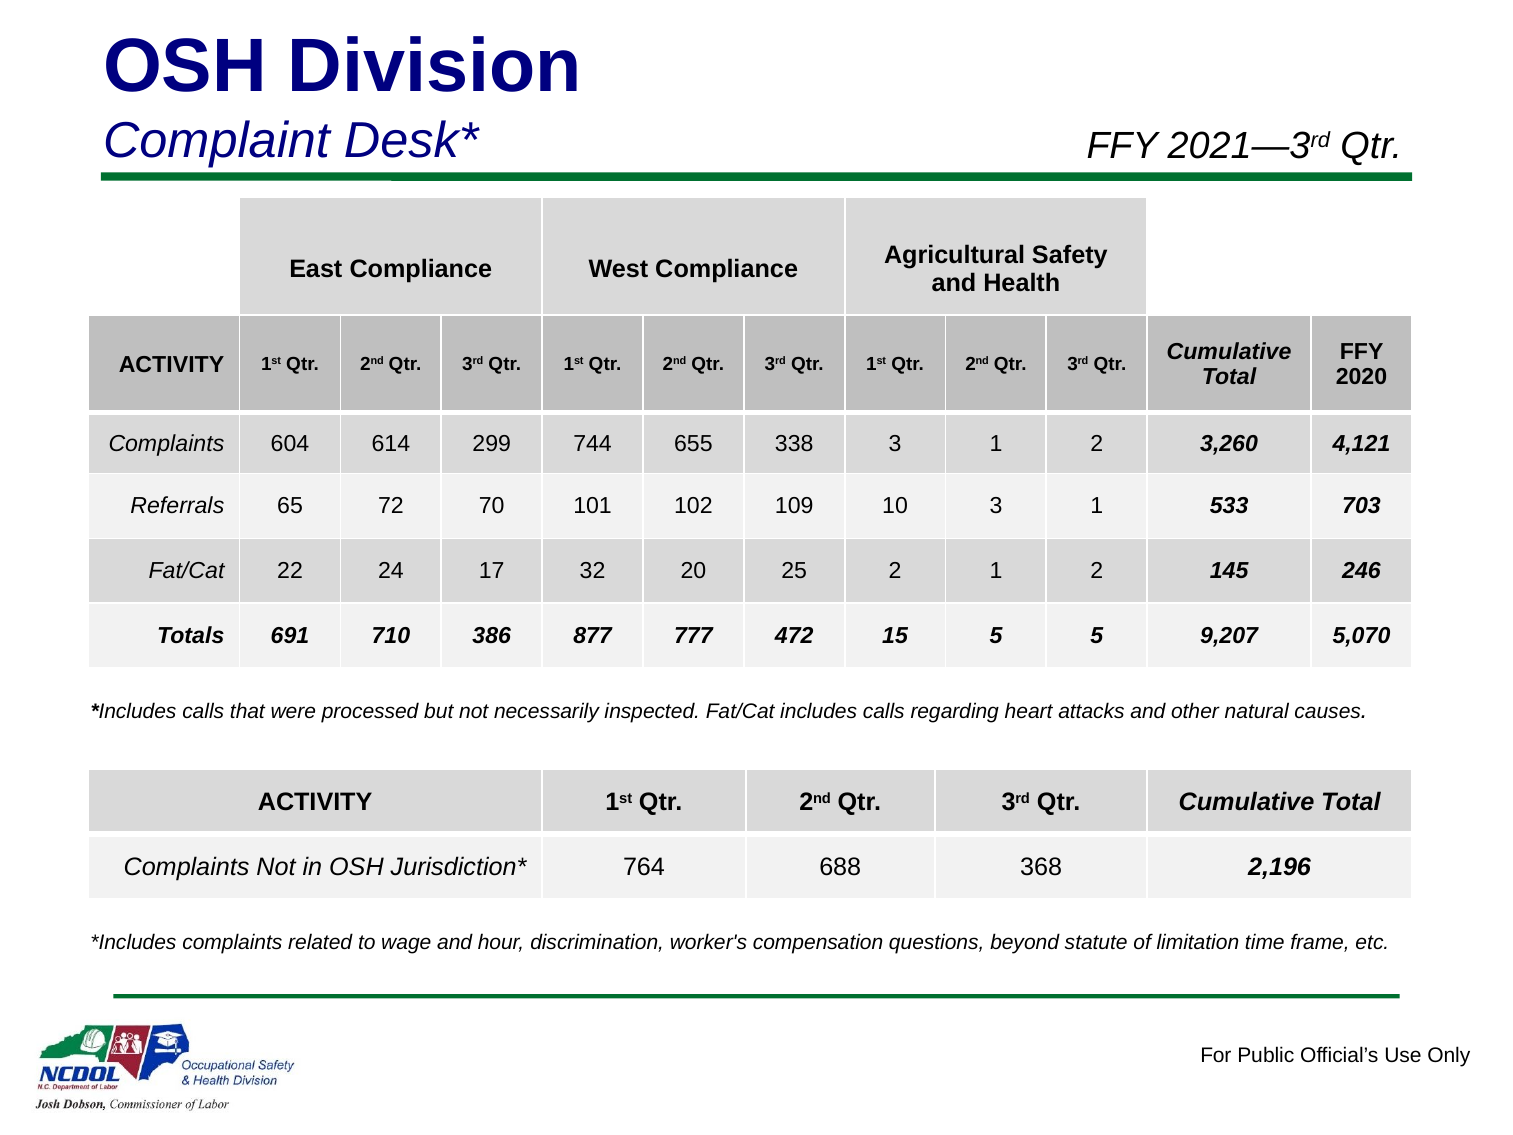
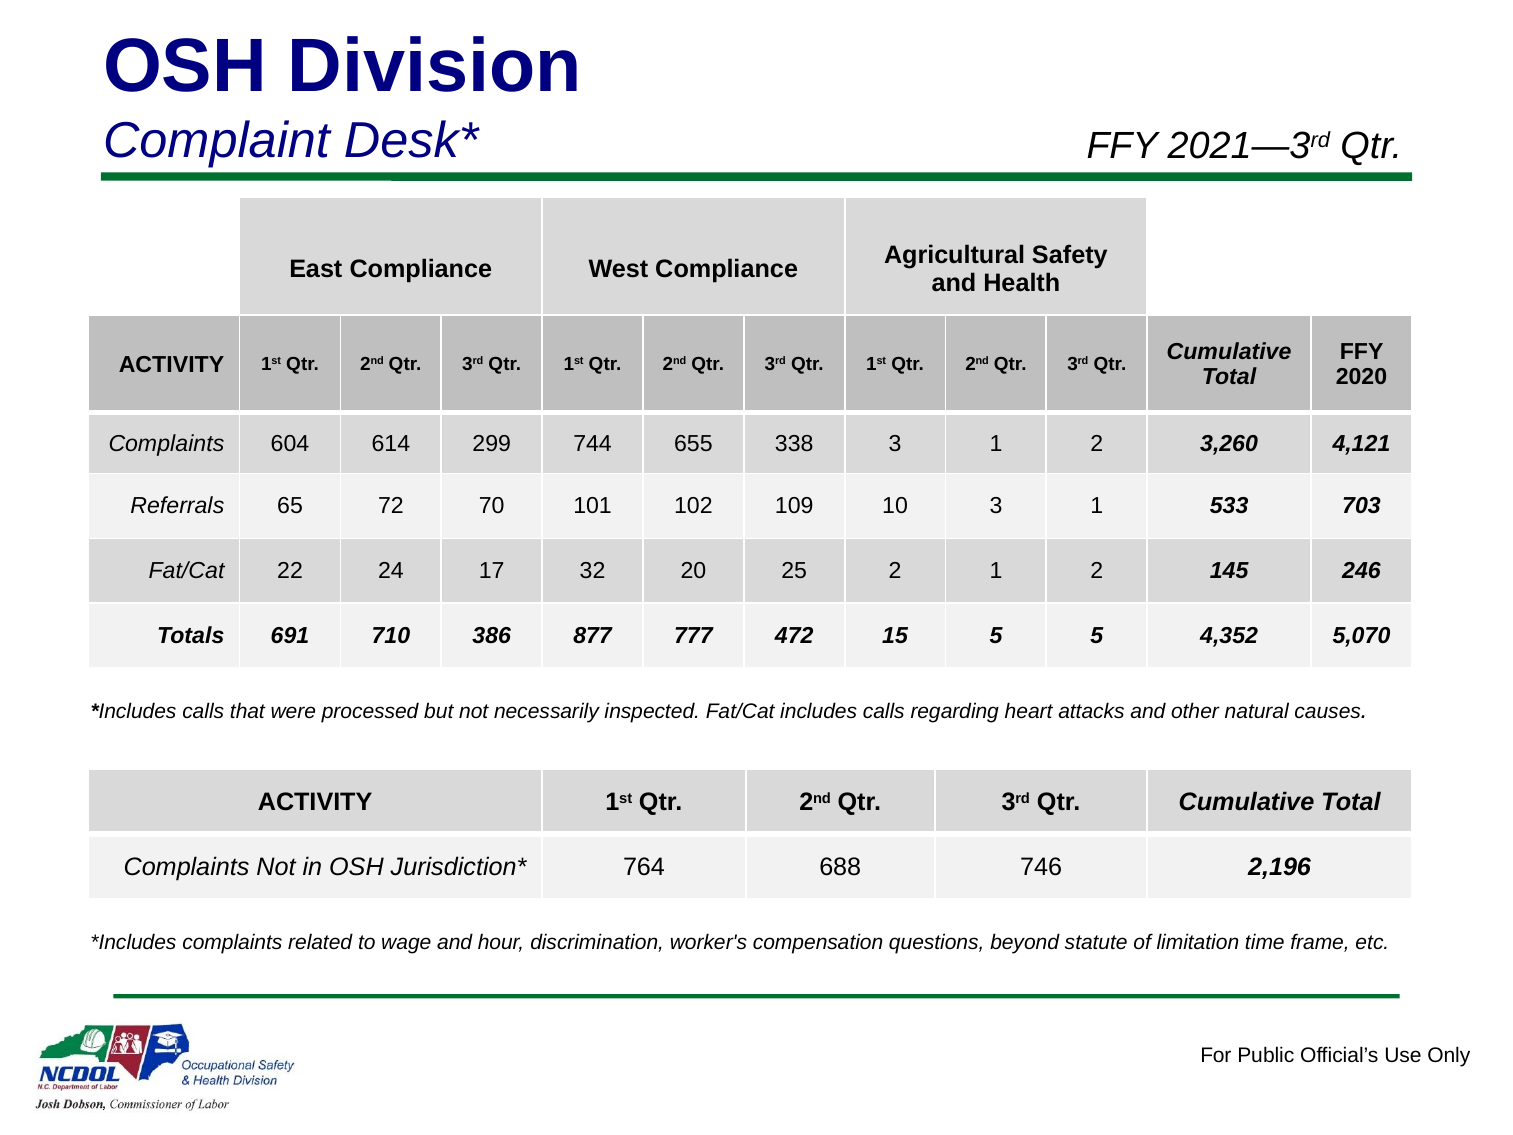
9,207: 9,207 -> 4,352 (1229, 636)
368: 368 -> 746 (1041, 867)
